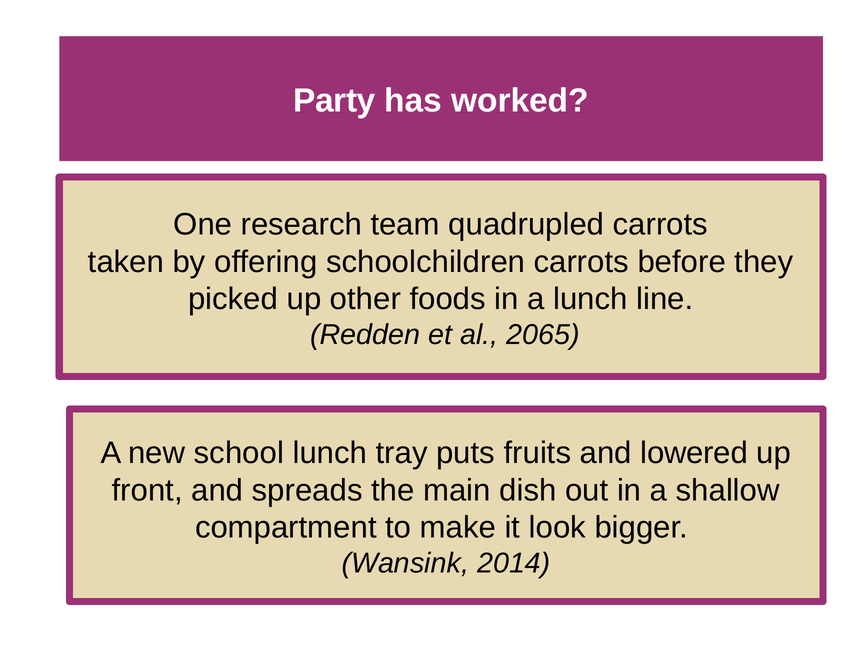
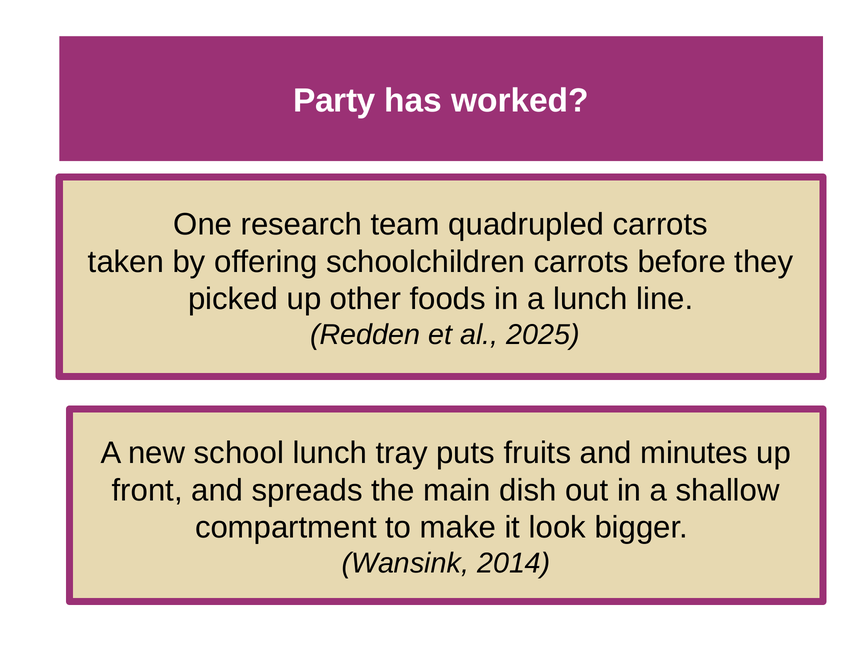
2065: 2065 -> 2025 (543, 335)
lowered: lowered -> minutes (694, 453)
